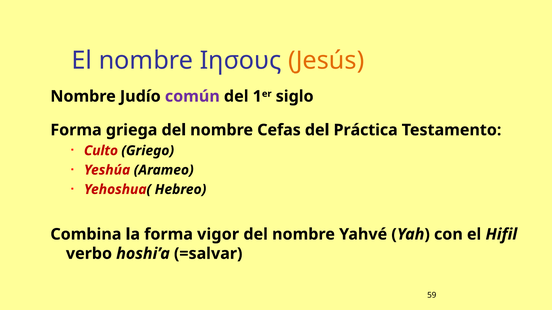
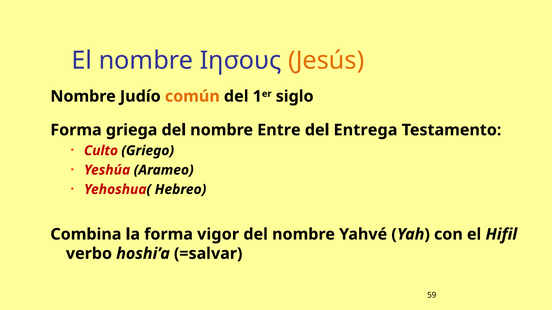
común colour: purple -> orange (192, 96)
Cefas: Cefas -> Entre (279, 130)
Práctica: Práctica -> Entrega (366, 130)
